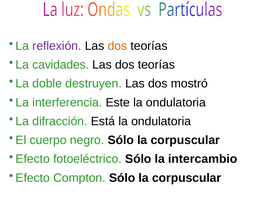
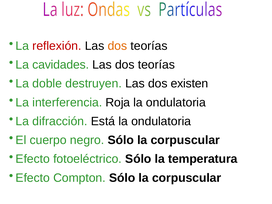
reflexión colour: purple -> red (57, 46)
mostró: mostró -> existen (189, 84)
Este: Este -> Roja (118, 102)
intercambio: intercambio -> temperatura (203, 159)
